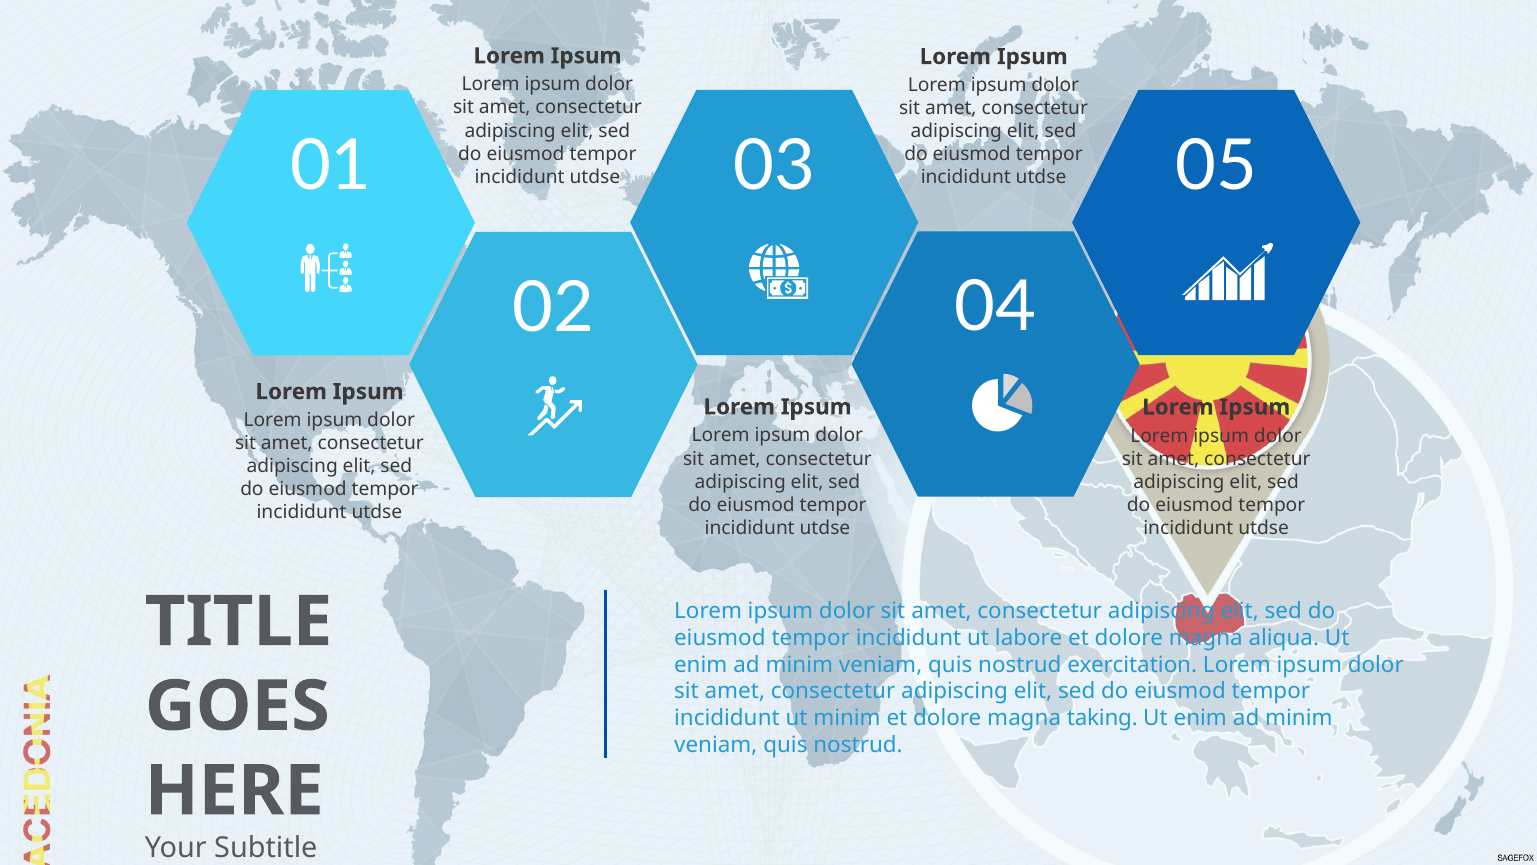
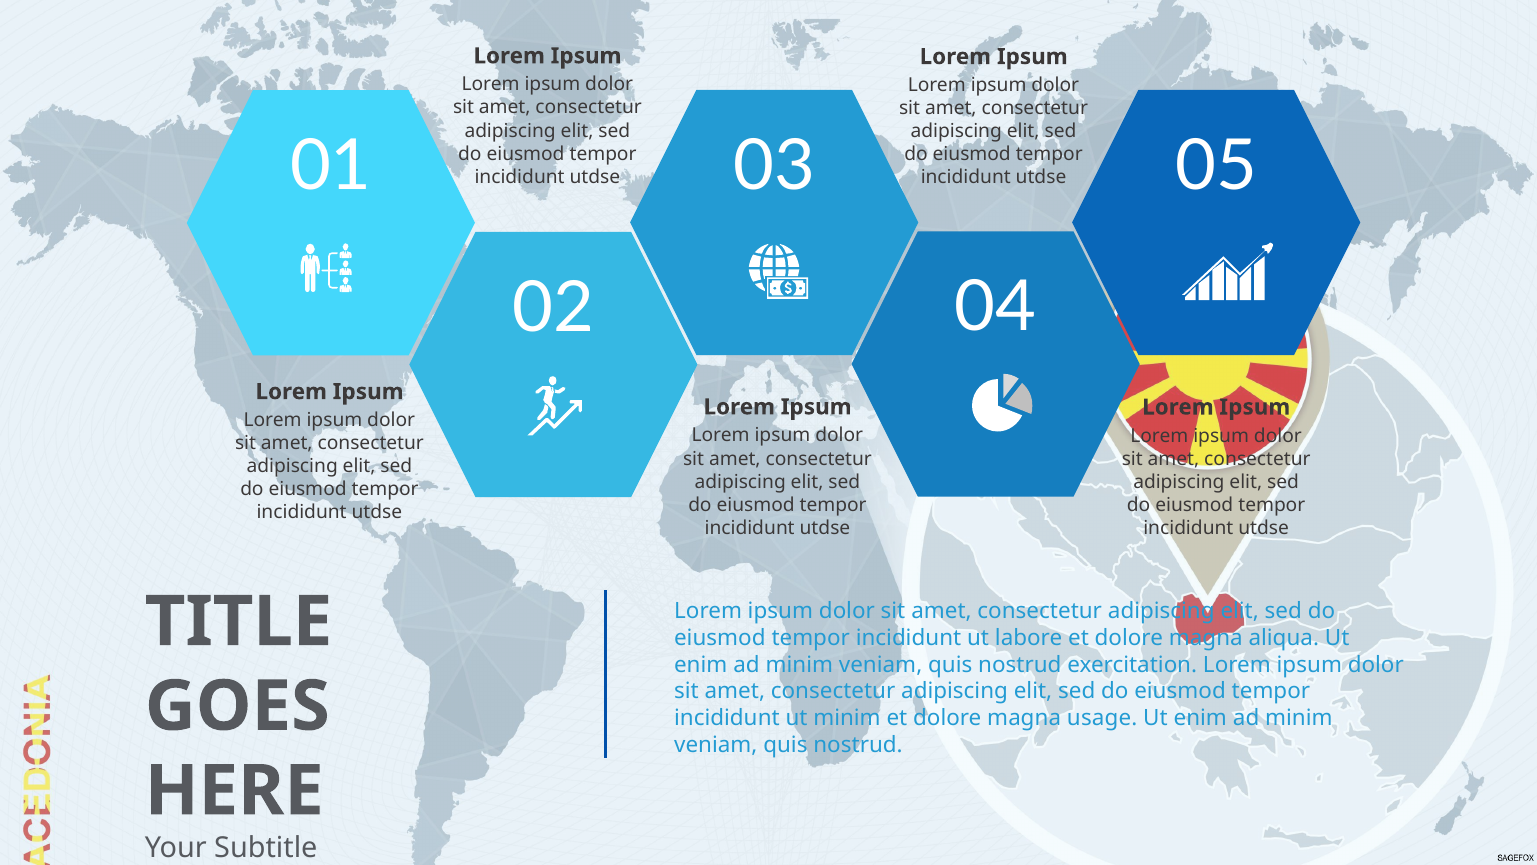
taking: taking -> usage (1102, 718)
